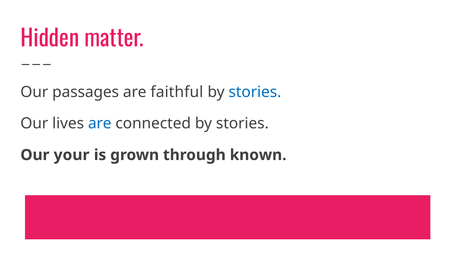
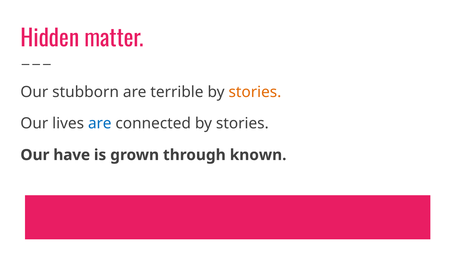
passages: passages -> stubborn (86, 92)
faithful: faithful -> terrible (177, 92)
stories colour: blue -> orange (255, 92)
your: your -> have (72, 155)
